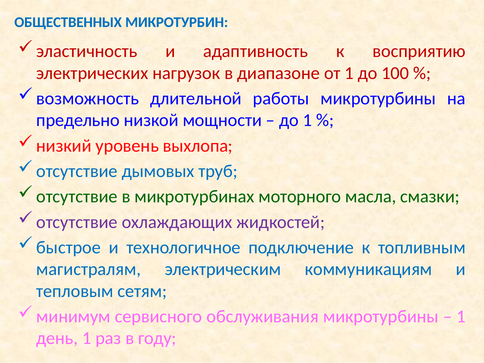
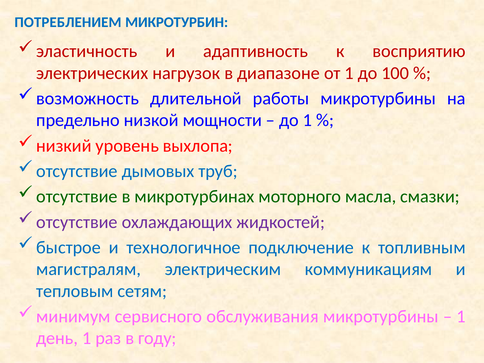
ОБЩЕСТВЕННЫХ: ОБЩЕСТВЕННЫХ -> ПОТРЕБЛЕНИЕМ (68, 22)
